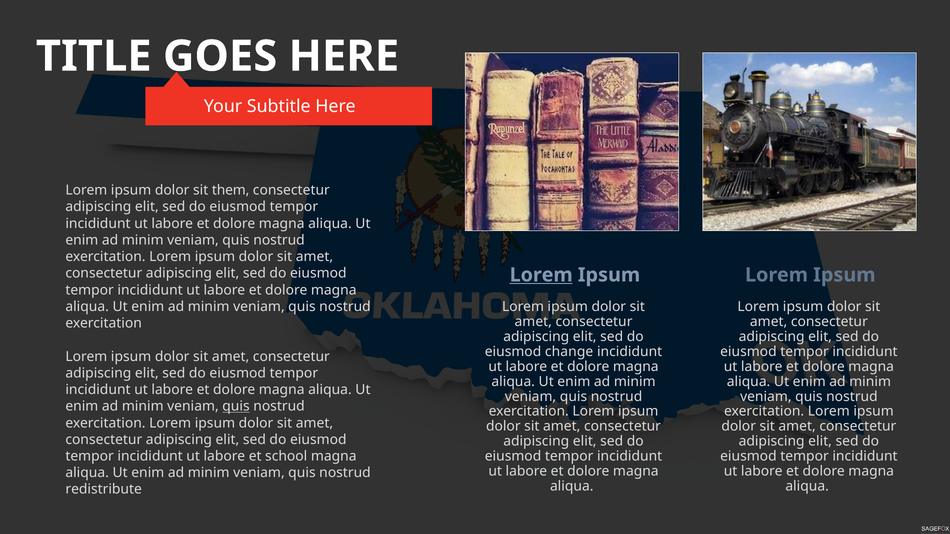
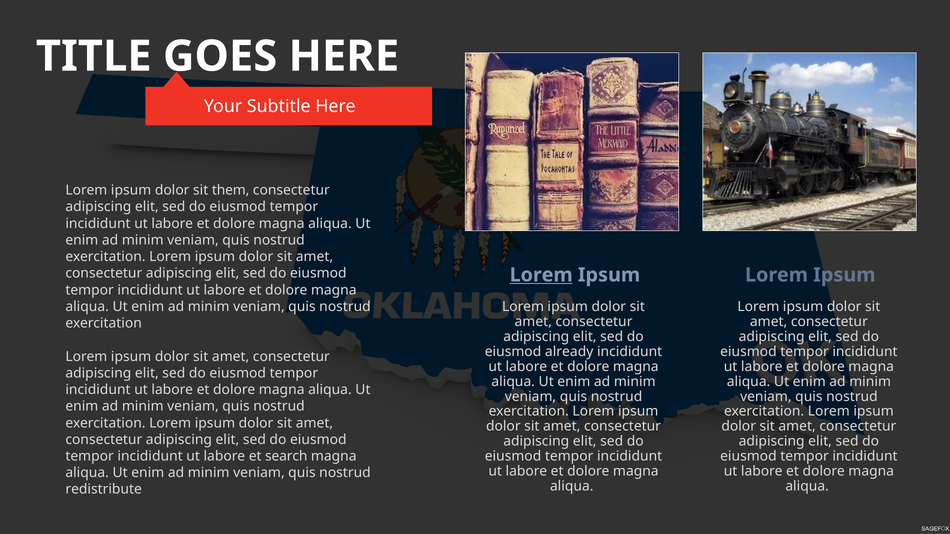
change: change -> already (569, 352)
quis underline: present -> none (236, 407)
school: school -> search (286, 457)
